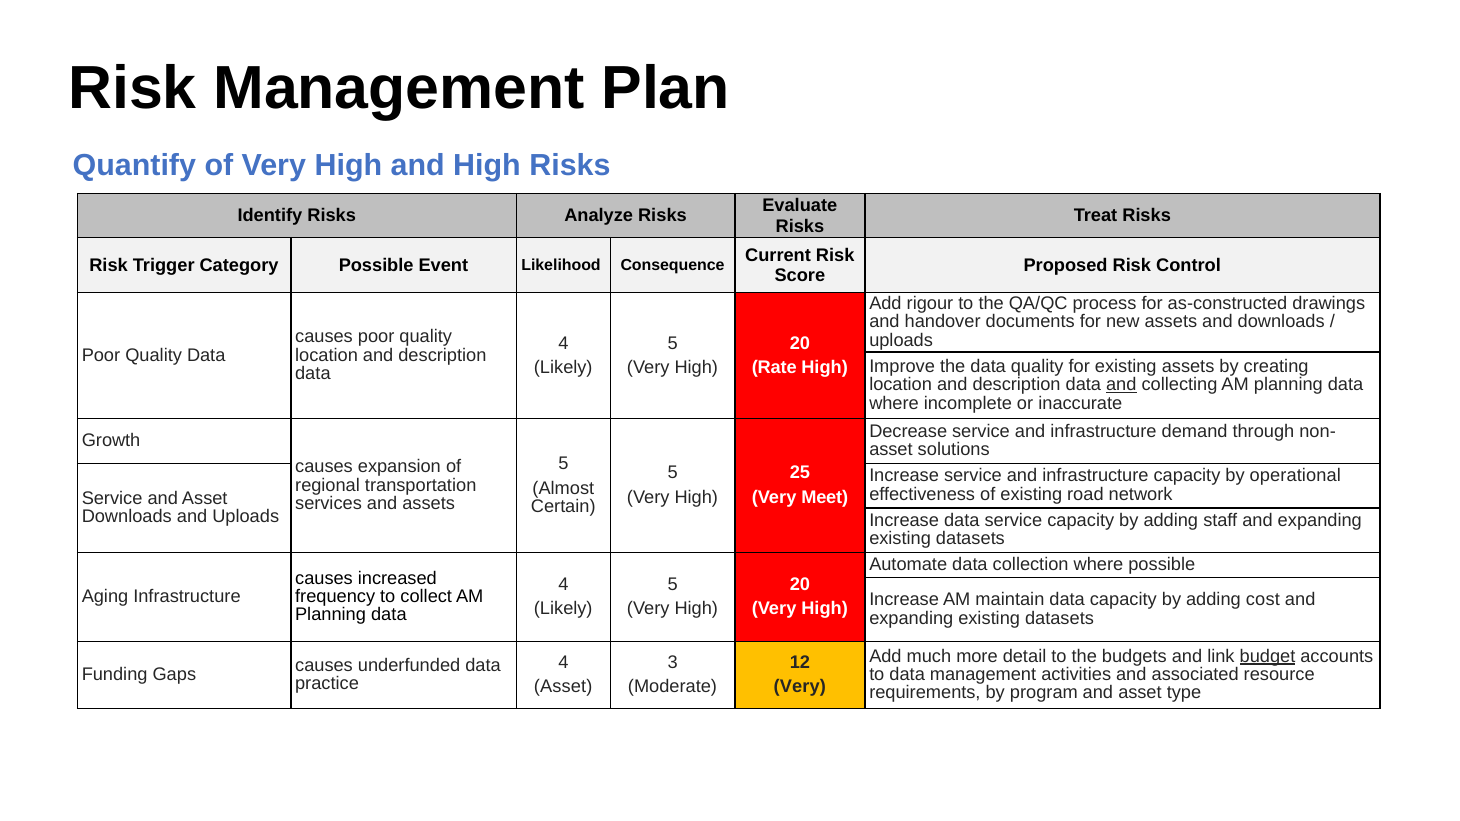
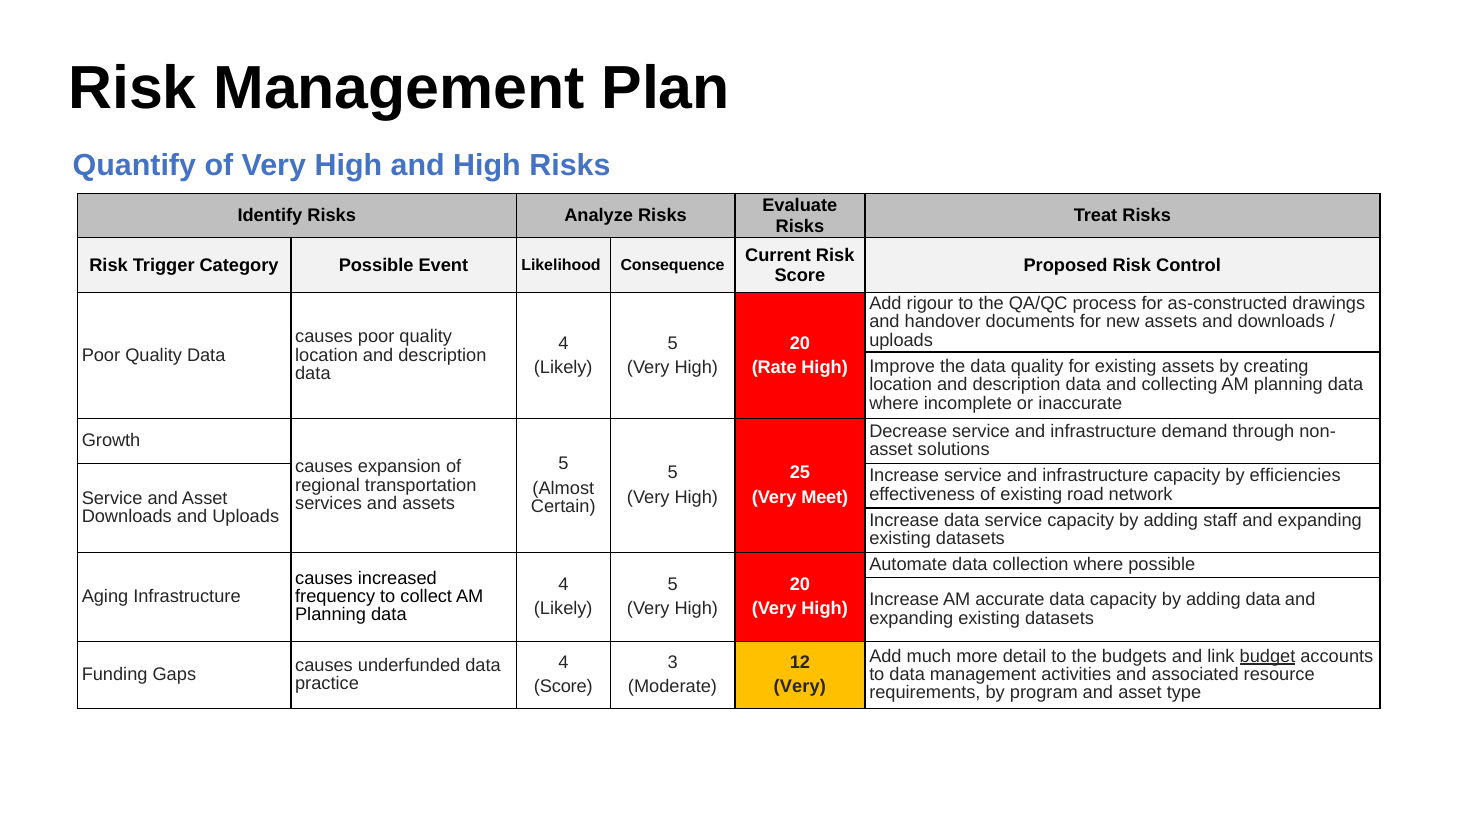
and underline: present -> none (1121, 385)
operational: operational -> efficiencies (1295, 476)
maintain: maintain -> accurate (1010, 600)
adding cost: cost -> data (1263, 600)
Asset: Asset -> Score (563, 687)
